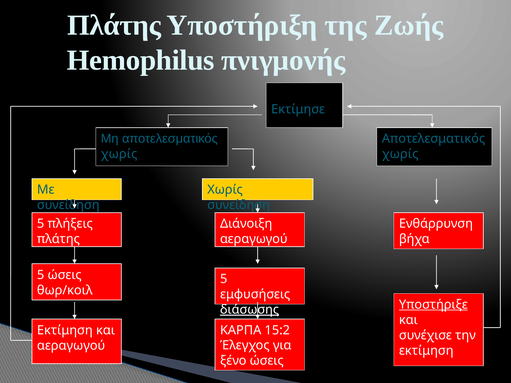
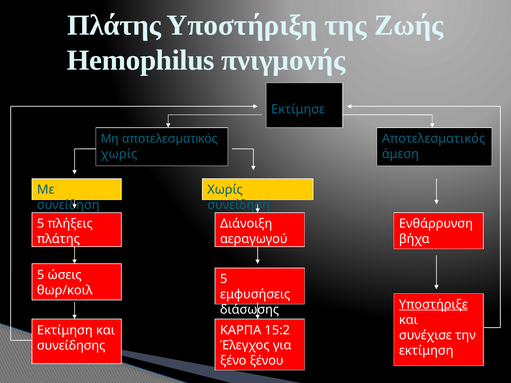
χωρίς: χωρίς -> άμεση (400, 154)
διάσωσης underline: present -> none (250, 310)
αεραγωγού: αεραγωγού -> συνείδησης (71, 346)
ξένο ώσεις: ώσεις -> ξένου (267, 361)
